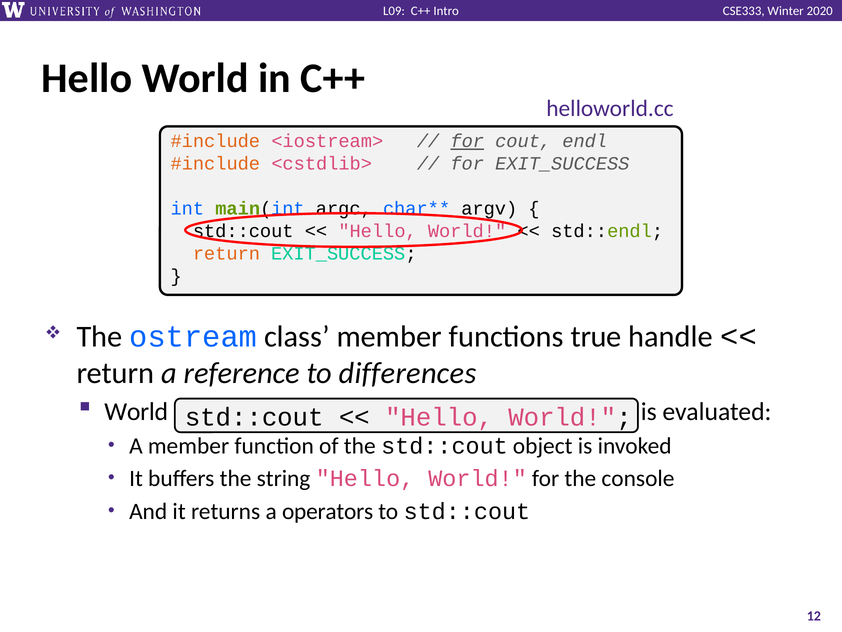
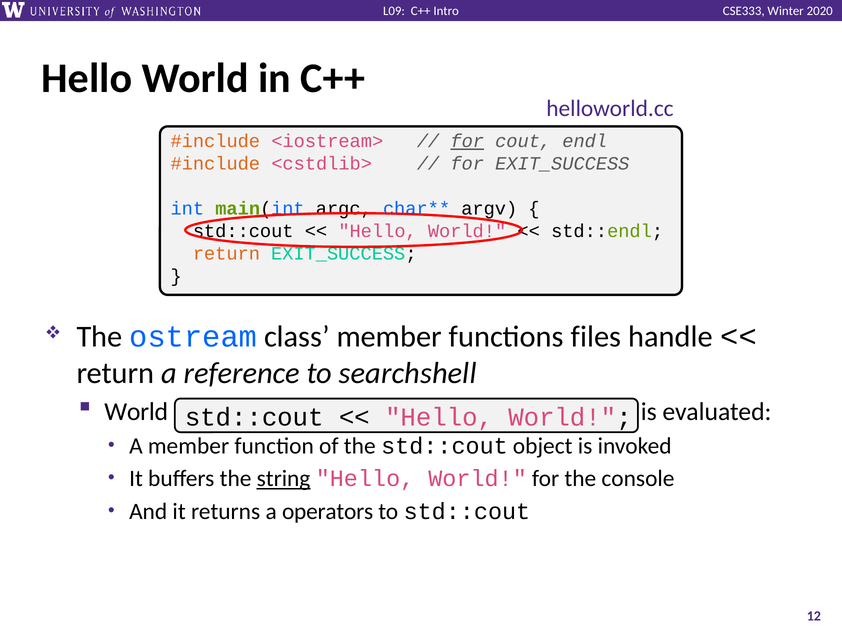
true: true -> files (596, 337)
differences: differences -> searchshell (408, 373)
string underline: none -> present (284, 478)
